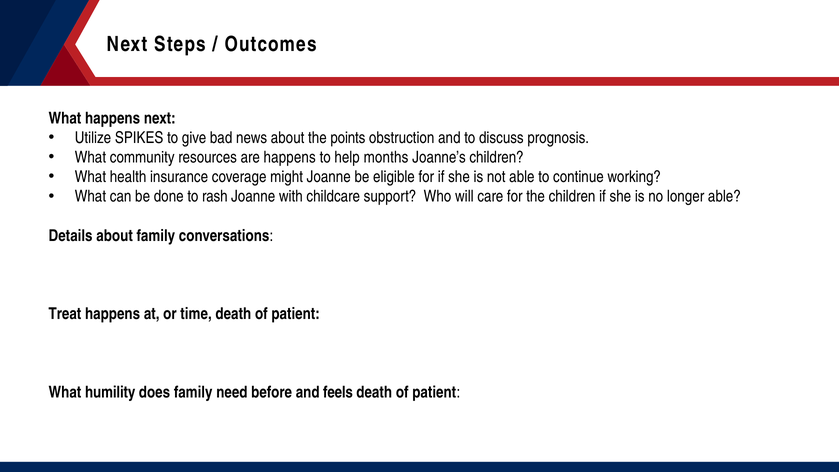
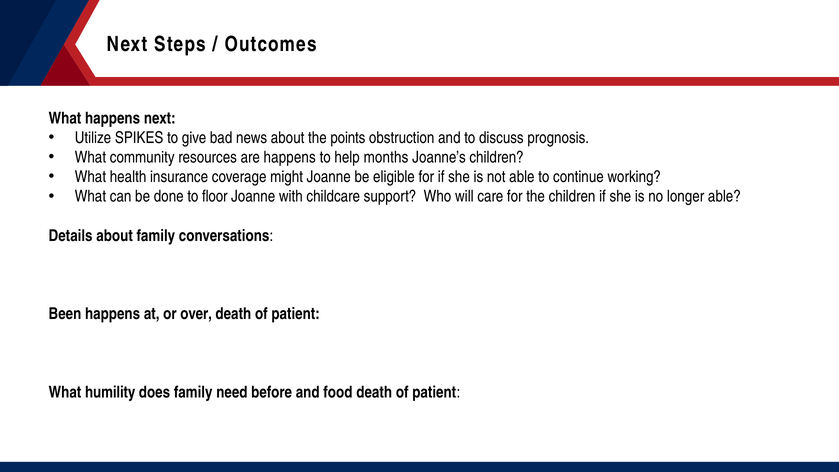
rash: rash -> floor (215, 197)
Treat: Treat -> Been (65, 314)
time: time -> over (196, 314)
feels: feels -> food (338, 392)
